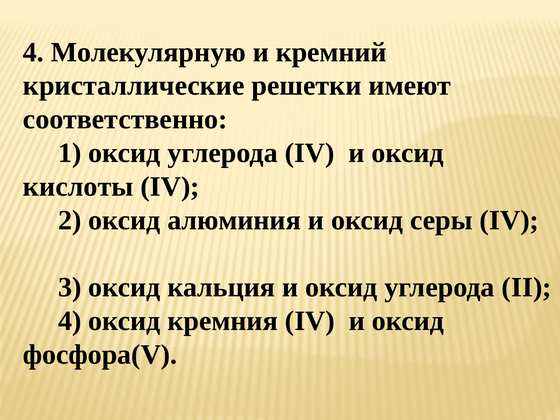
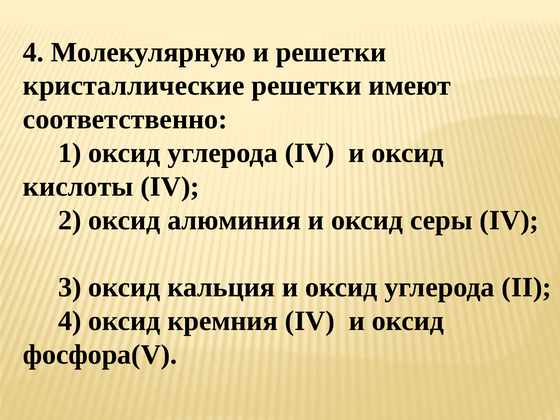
и кремний: кремний -> решетки (331, 52)
